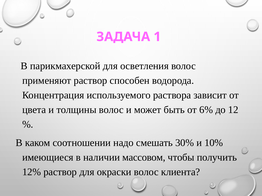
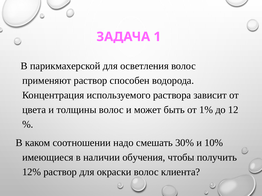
6%: 6% -> 1% (206, 110)
массовом: массовом -> обучения (144, 158)
